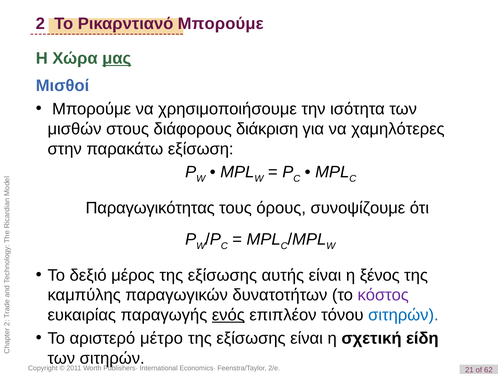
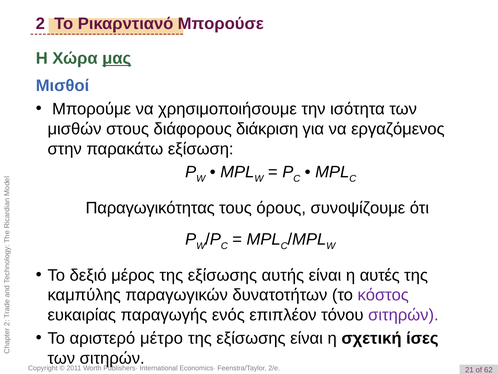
Ρικαρντιανό Μπορούμε: Μπορούμε -> Μπορούσε (221, 23)
χαμηλότερες: χαμηλότερες -> εργαζόμενος (398, 129)
ξένος: ξένος -> αυτές (380, 275)
ενός underline: present -> none (228, 315)
σιτηρών colour: blue -> purple (403, 315)
είδη: είδη -> ίσες (422, 338)
